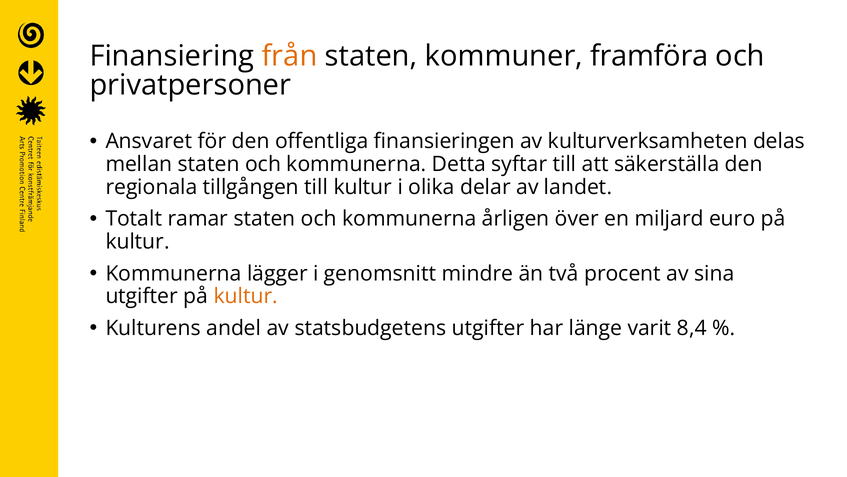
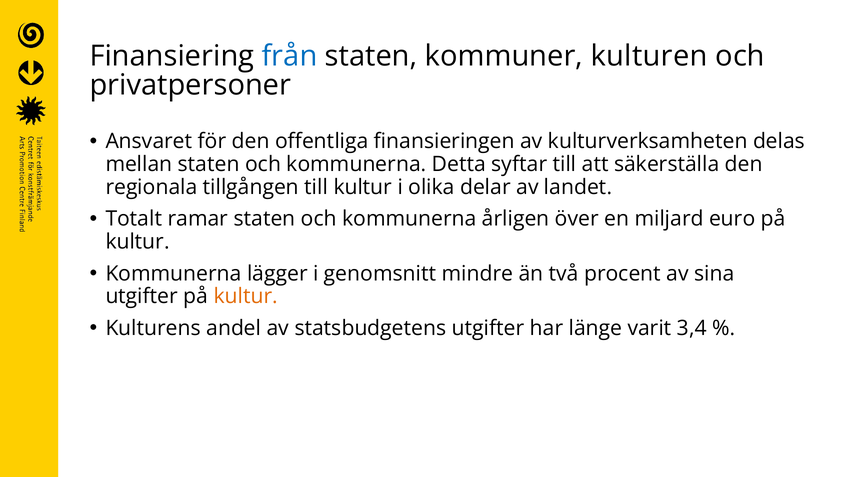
från colour: orange -> blue (290, 56)
framföra: framföra -> kulturen (649, 56)
8,4: 8,4 -> 3,4 (692, 328)
